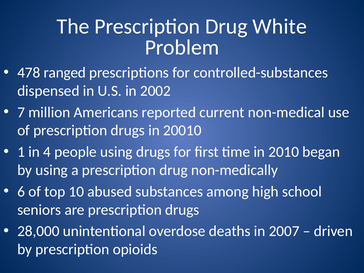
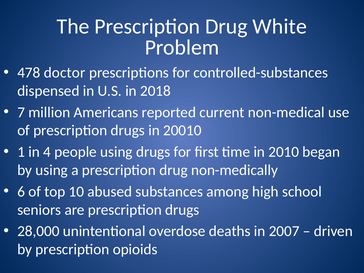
ranged: ranged -> doctor (65, 73)
2002: 2002 -> 2018 (155, 91)
